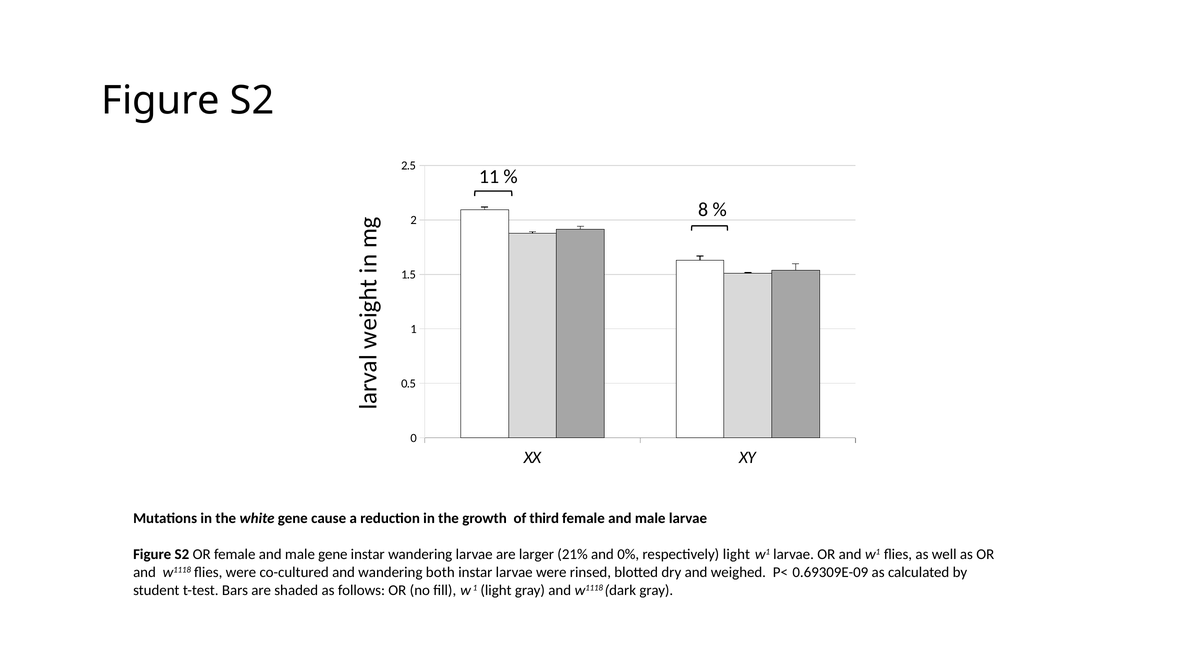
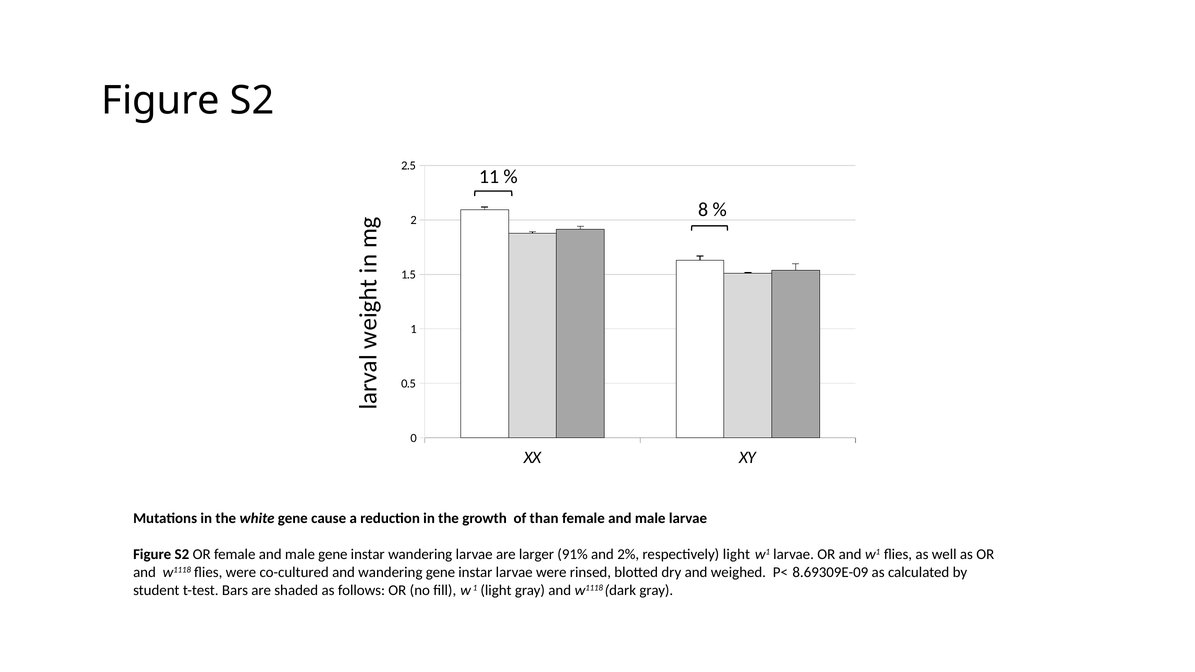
third: third -> than (544, 519)
21%: 21% -> 91% (573, 555)
0%: 0% -> 2% (628, 555)
wandering both: both -> gene (440, 572)
0.69309E-09: 0.69309E-09 -> 8.69309E-09 (830, 572)
